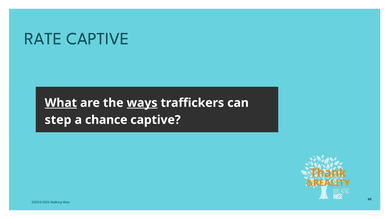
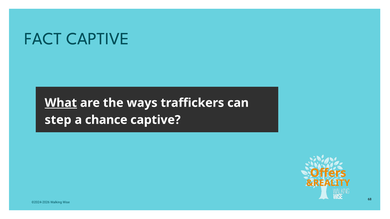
RATE: RATE -> FACT (43, 39)
ways underline: present -> none (142, 103)
Thank: Thank -> Offers (328, 173)
